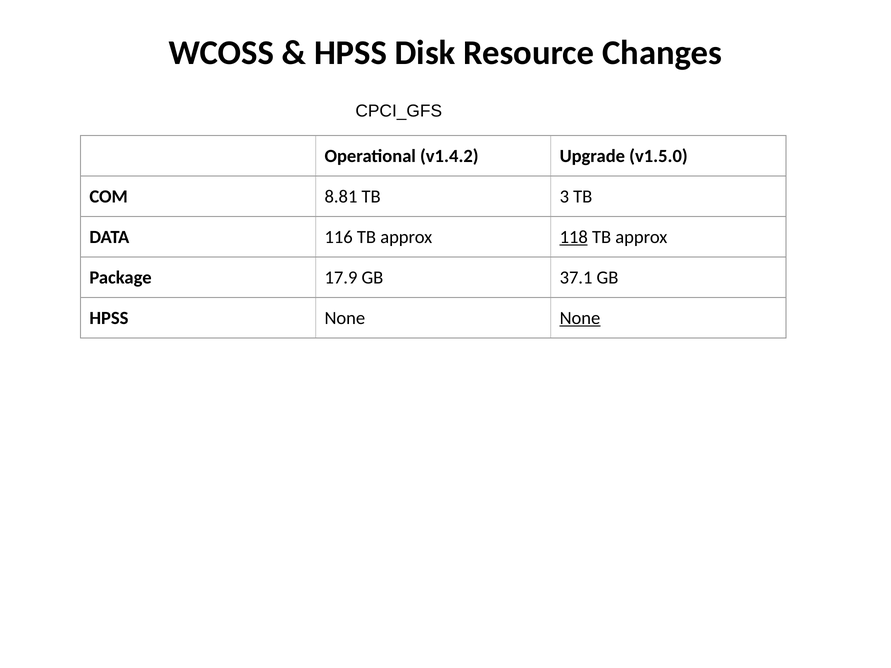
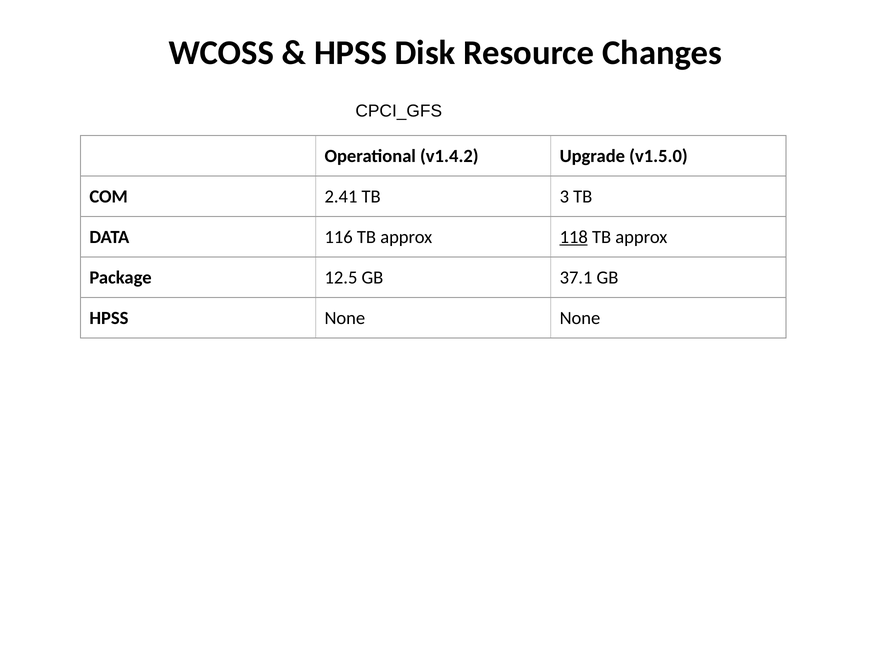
8.81: 8.81 -> 2.41 (341, 196)
17.9: 17.9 -> 12.5 (341, 278)
None underline: present -> none (580, 318)
